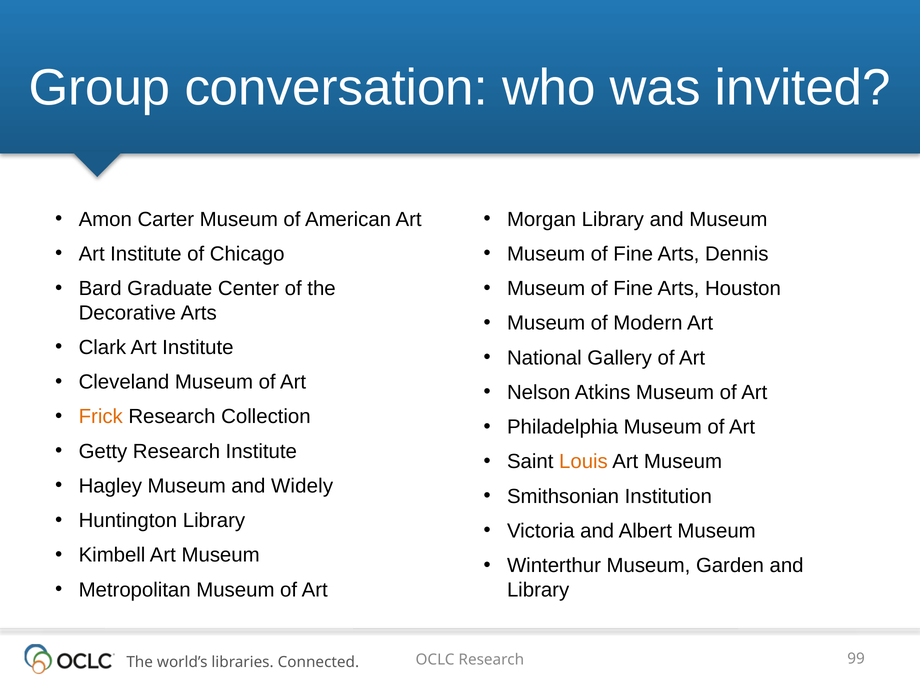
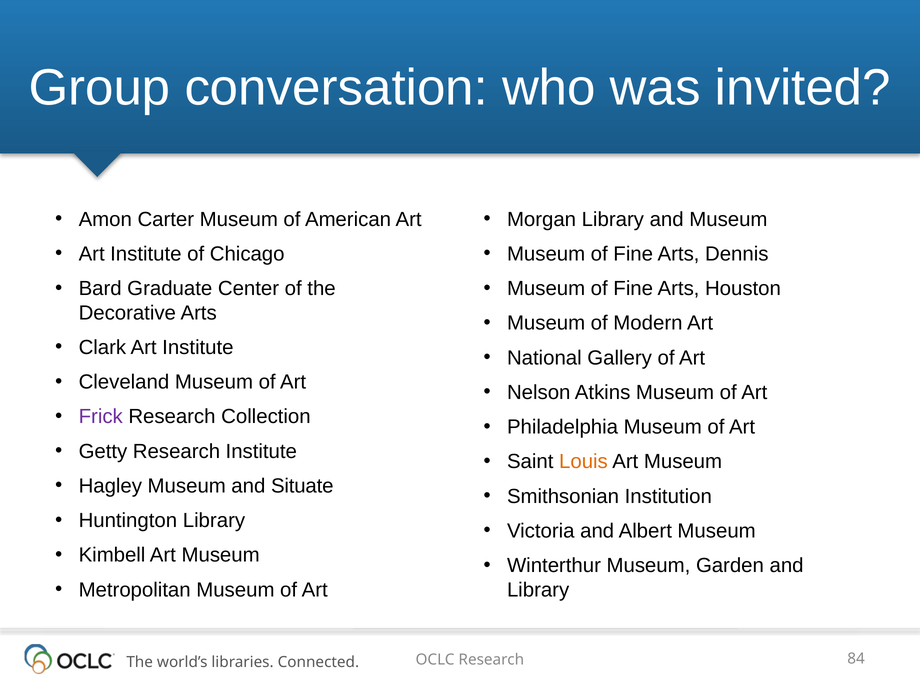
Frick colour: orange -> purple (101, 417)
Widely: Widely -> Situate (302, 486)
99: 99 -> 84 (856, 659)
